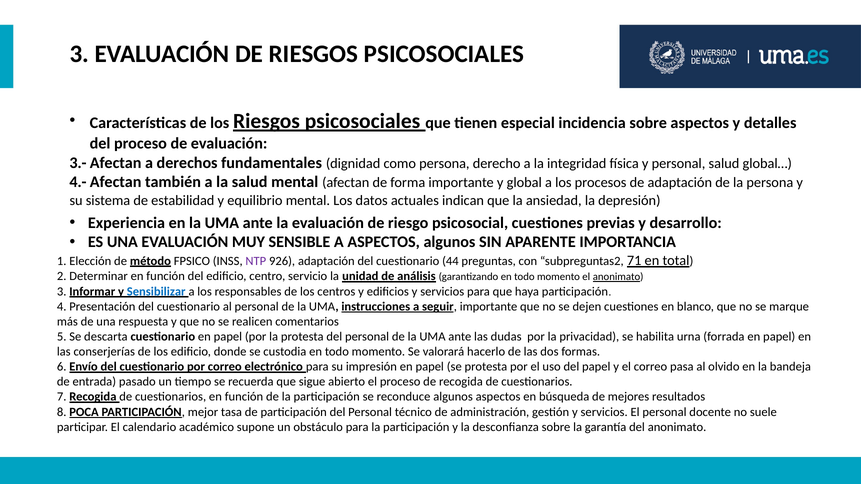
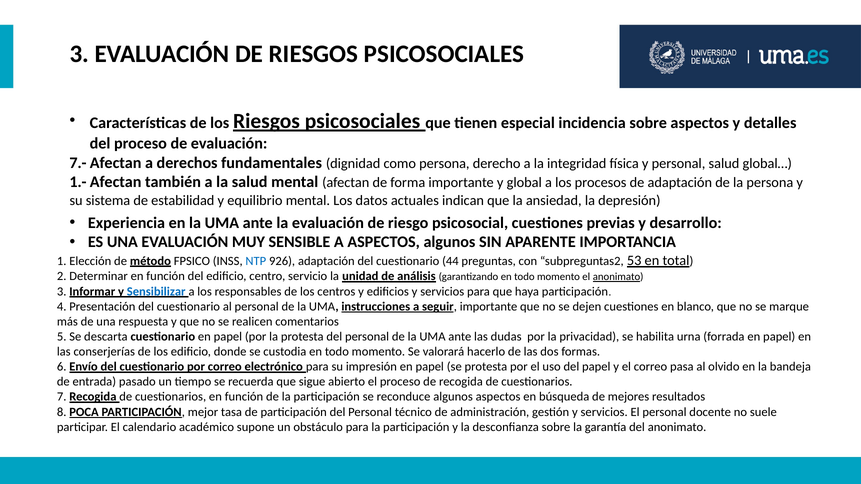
3.-: 3.- -> 7.- (78, 163)
4.-: 4.- -> 1.- (78, 182)
NTP colour: purple -> blue (256, 261)
71: 71 -> 53 (634, 260)
